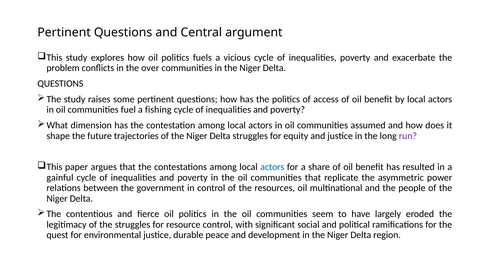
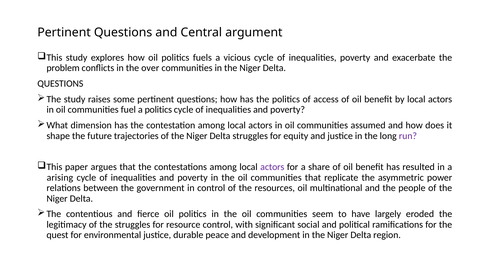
a fishing: fishing -> politics (158, 110)
actors colour: blue -> purple (272, 167)
gainful: gainful -> arising (60, 177)
